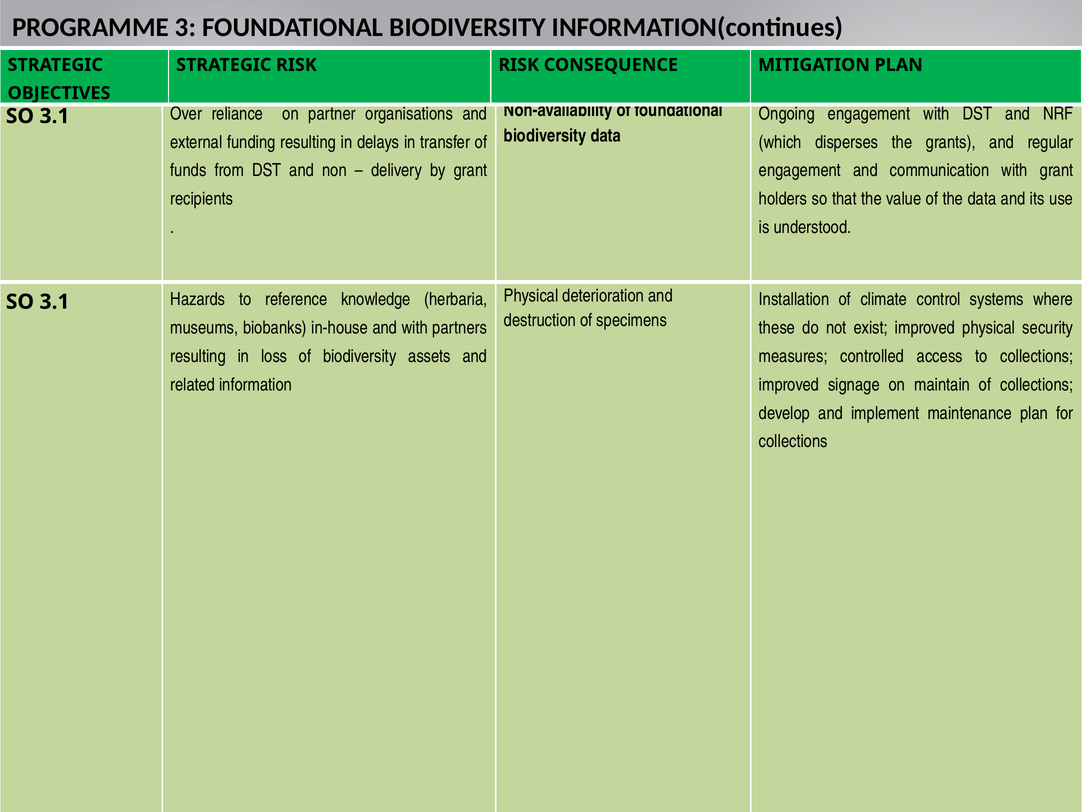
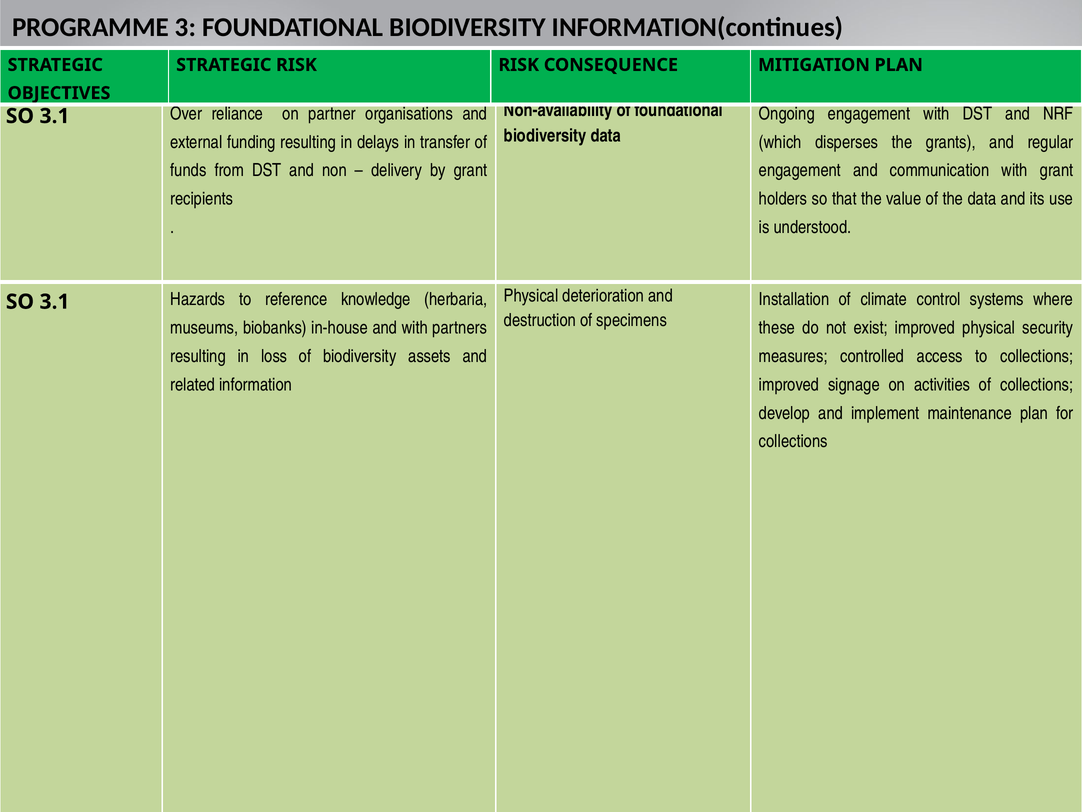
maintain: maintain -> activities (942, 384)
